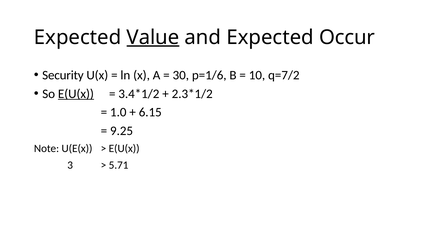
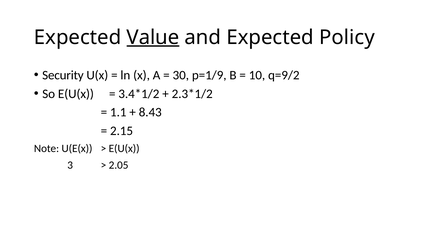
Occur: Occur -> Policy (347, 37)
p=1/6: p=1/6 -> p=1/9 (209, 75)
q=7/2: q=7/2 -> q=9/2 (284, 75)
E(U(x underline: present -> none (76, 94)
1.0: 1.0 -> 1.1 (118, 112)
6.15: 6.15 -> 8.43 (150, 112)
9.25: 9.25 -> 2.15 (122, 131)
5.71: 5.71 -> 2.05 (119, 165)
